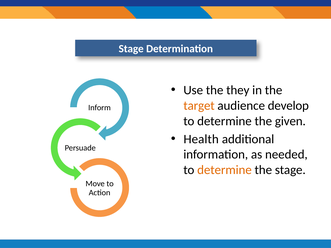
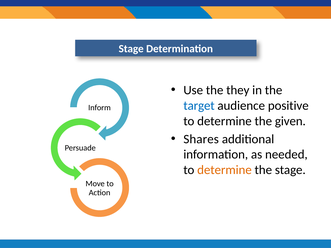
target colour: orange -> blue (199, 106)
develop: develop -> positive (288, 106)
Health: Health -> Shares (201, 139)
